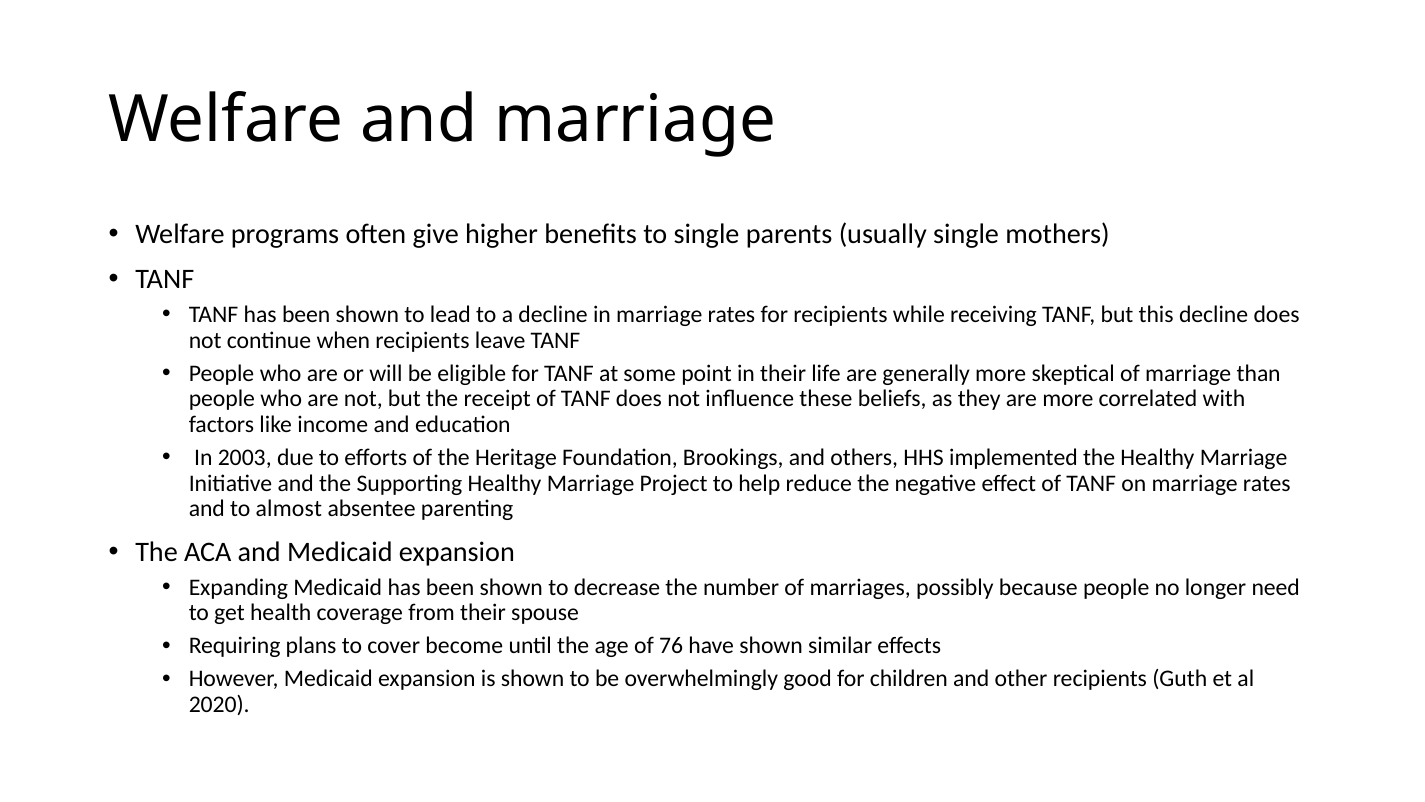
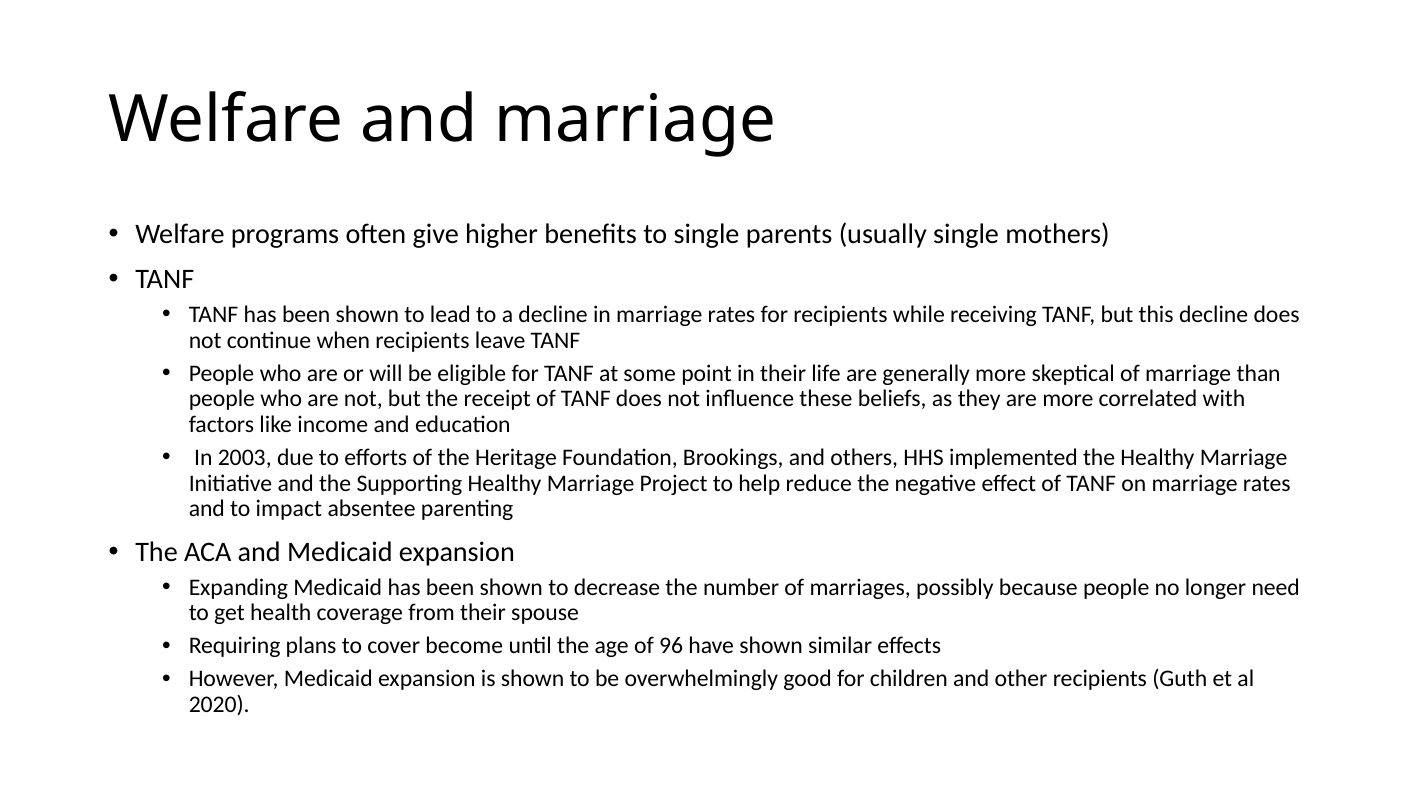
almost: almost -> impact (289, 509)
76: 76 -> 96 (671, 646)
